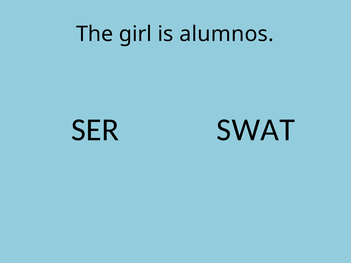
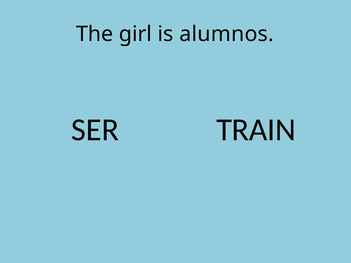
SWAT: SWAT -> TRAIN (256, 130)
